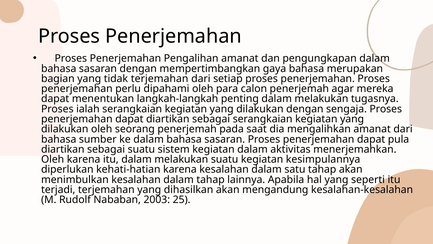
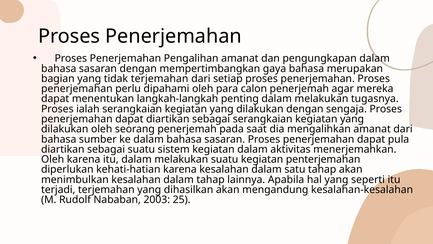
kesimpulannya: kesimpulannya -> penterjemahan (323, 159)
